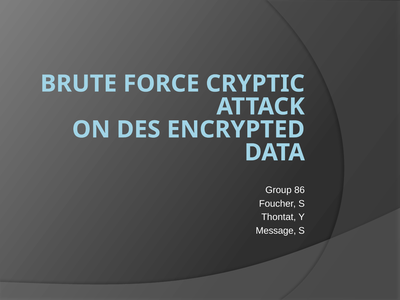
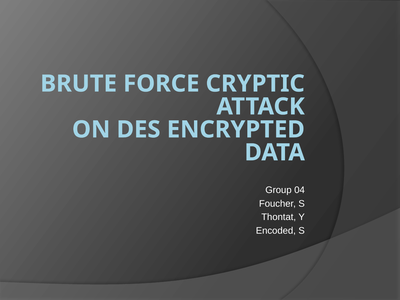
86: 86 -> 04 (300, 190)
Message: Message -> Encoded (276, 231)
